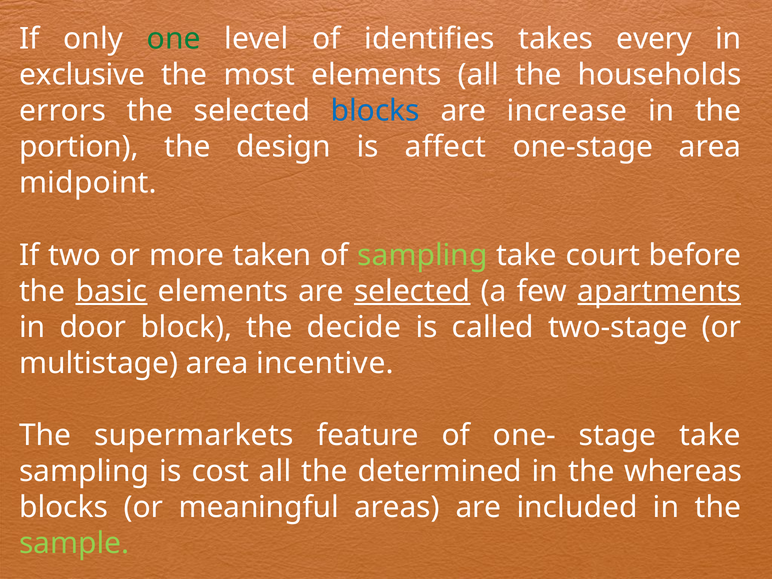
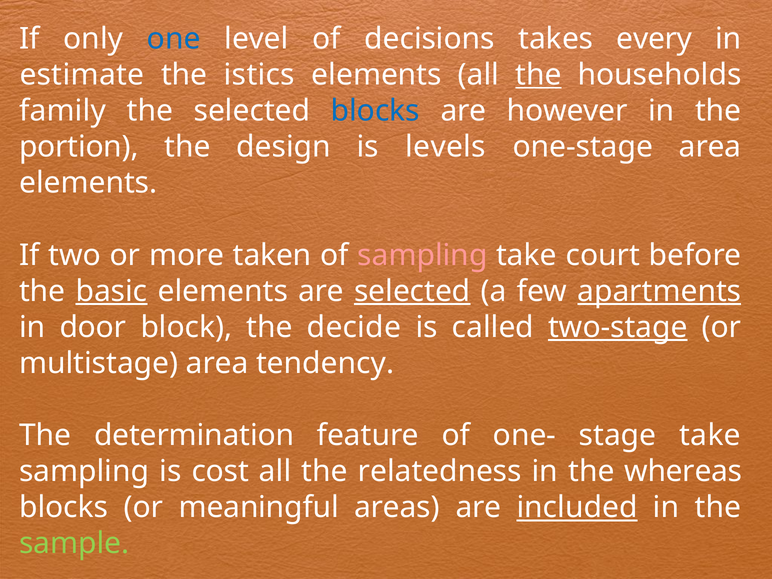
one colour: green -> blue (174, 39)
identifies: identifies -> decisions (430, 39)
exclusive: exclusive -> estimate (82, 75)
most: most -> istics (259, 75)
the underline: none -> present (538, 75)
errors: errors -> family (63, 111)
increase: increase -> however (567, 111)
affect: affect -> levels (445, 147)
midpoint: midpoint -> elements (88, 183)
sampling colour: light green -> pink (422, 255)
two-stage underline: none -> present (618, 327)
incentive: incentive -> tendency (325, 363)
supermarkets: supermarkets -> determination (194, 435)
determined: determined -> relatedness (440, 471)
included underline: none -> present (577, 507)
